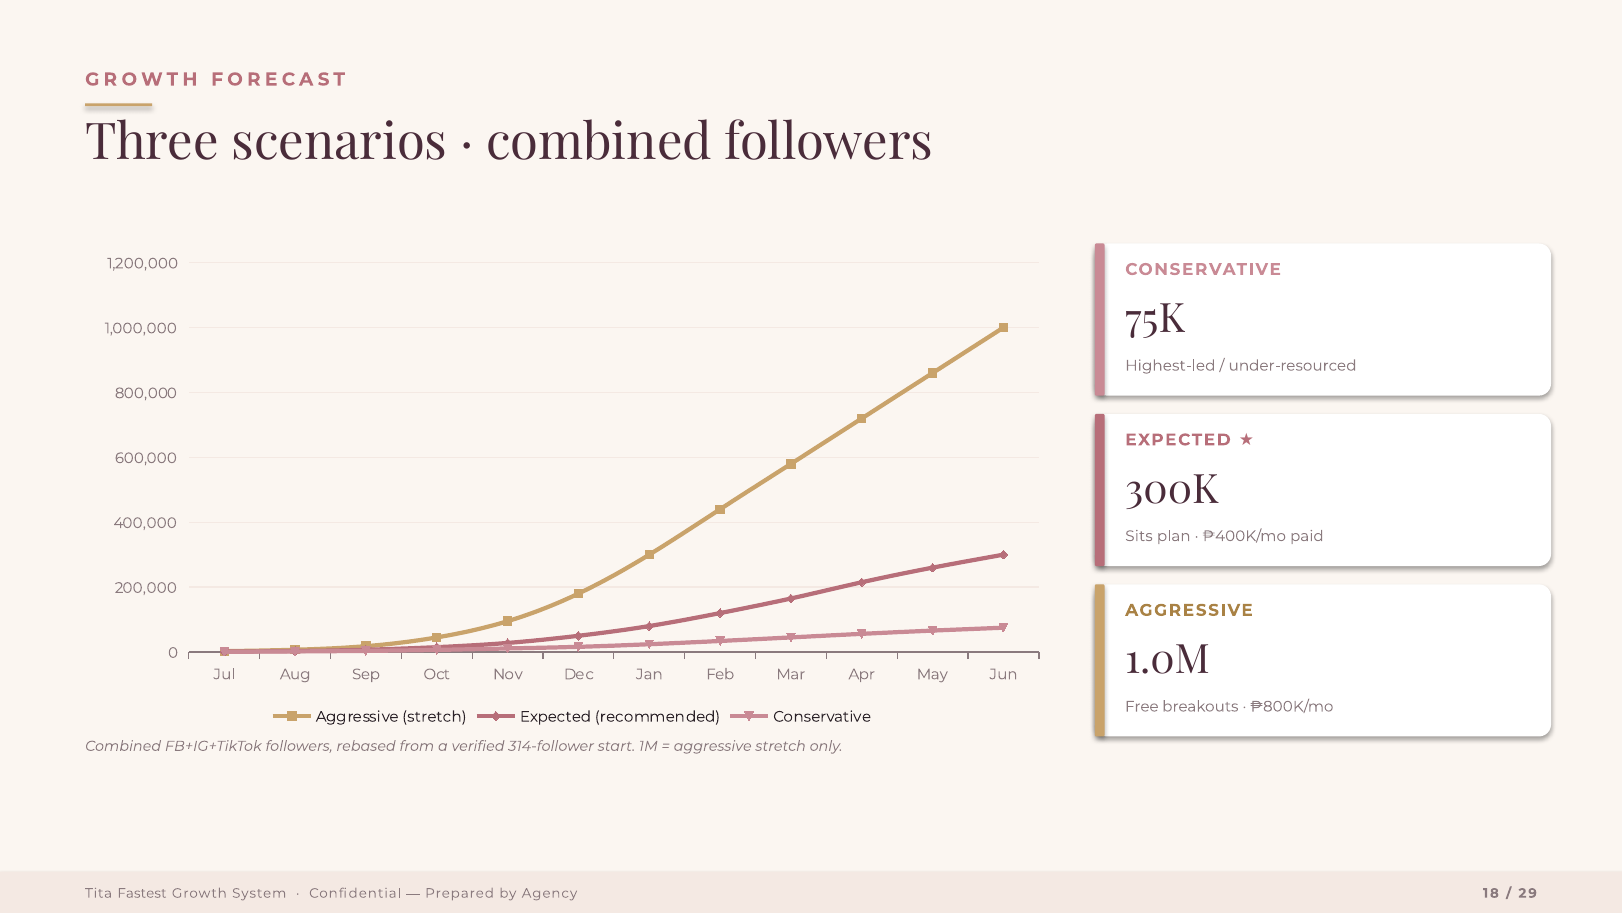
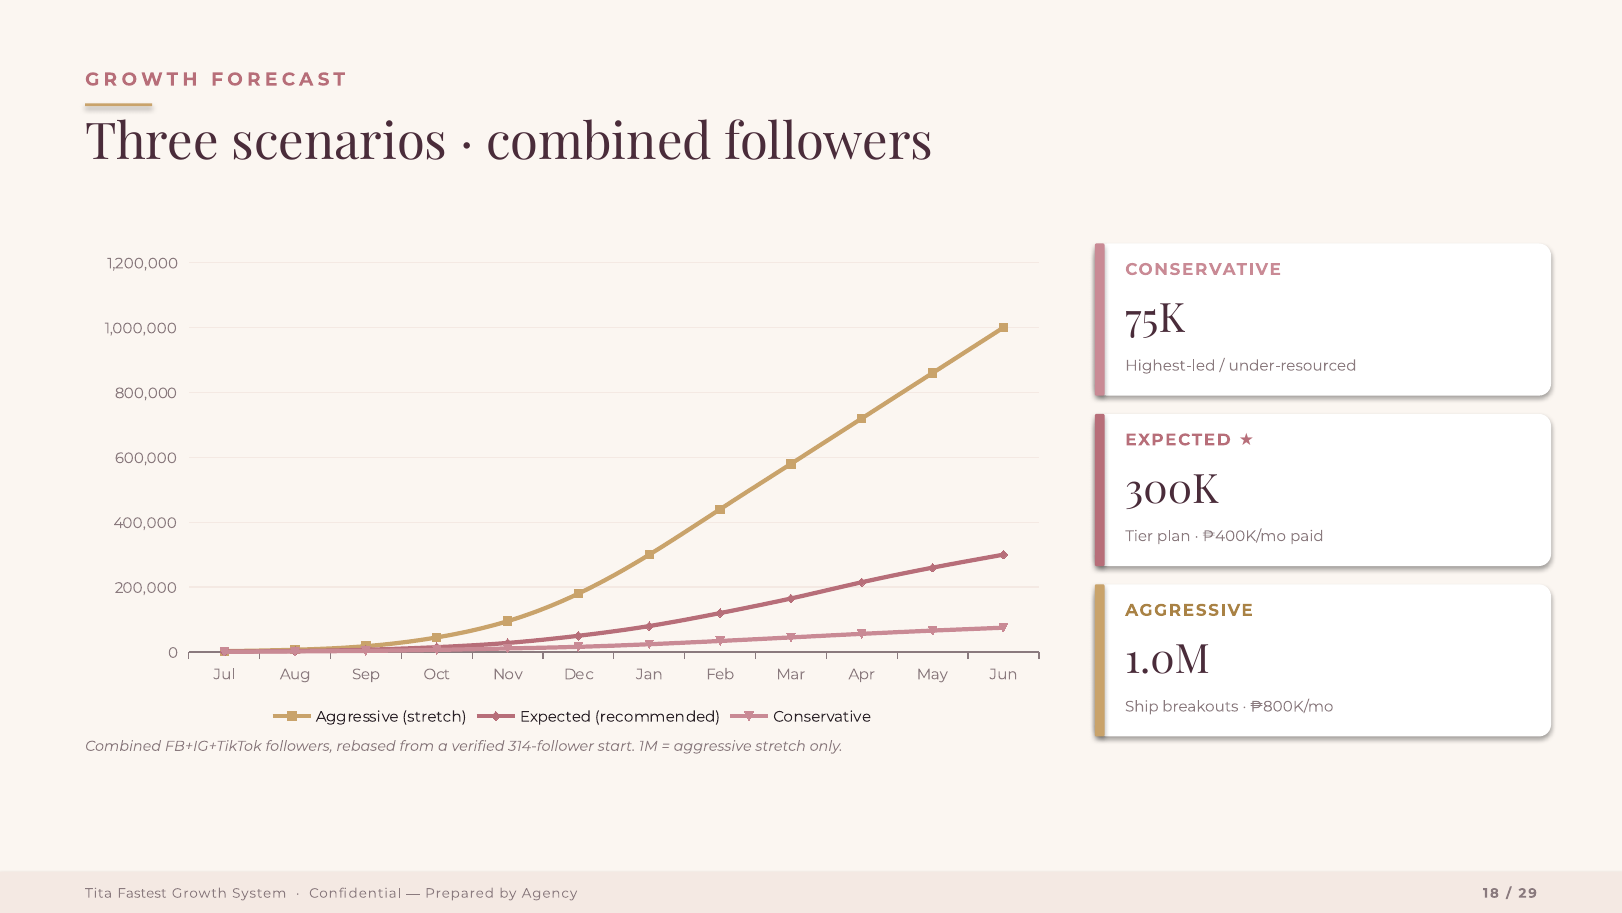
Sits: Sits -> Tier (1139, 536)
Free: Free -> Ship (1142, 706)
